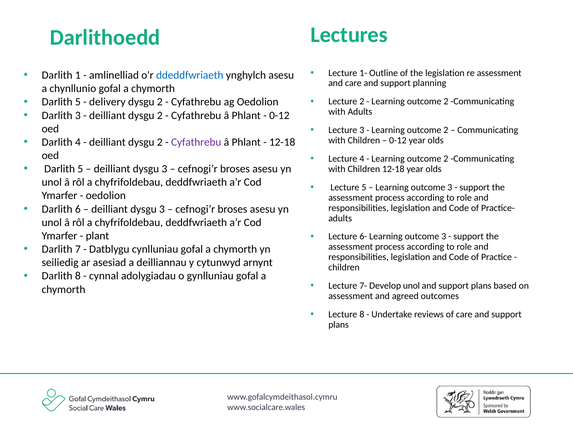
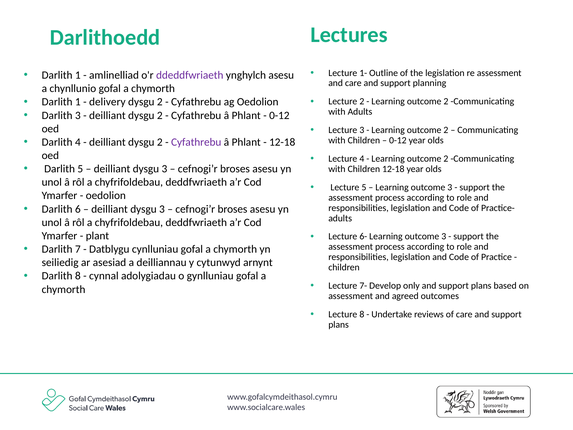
ddeddfwriaeth colour: blue -> purple (190, 75)
5: 5 -> 1 (78, 102)
Develop unol: unol -> only (411, 286)
